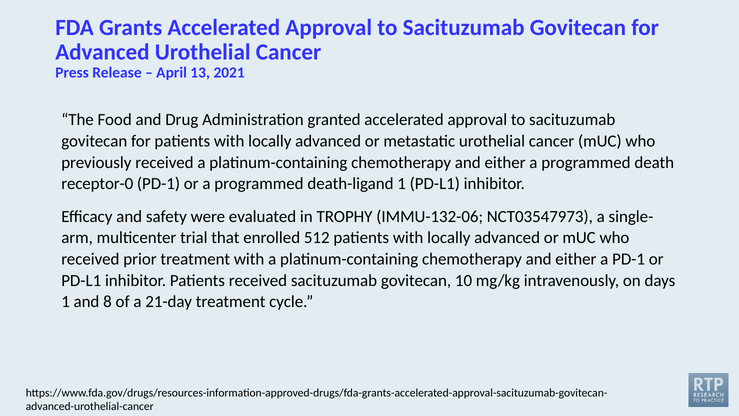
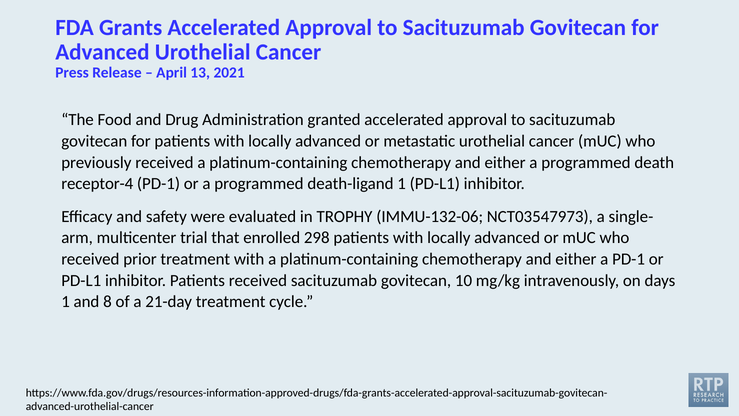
receptor-0: receptor-0 -> receptor-4 (97, 184)
512: 512 -> 298 (317, 238)
